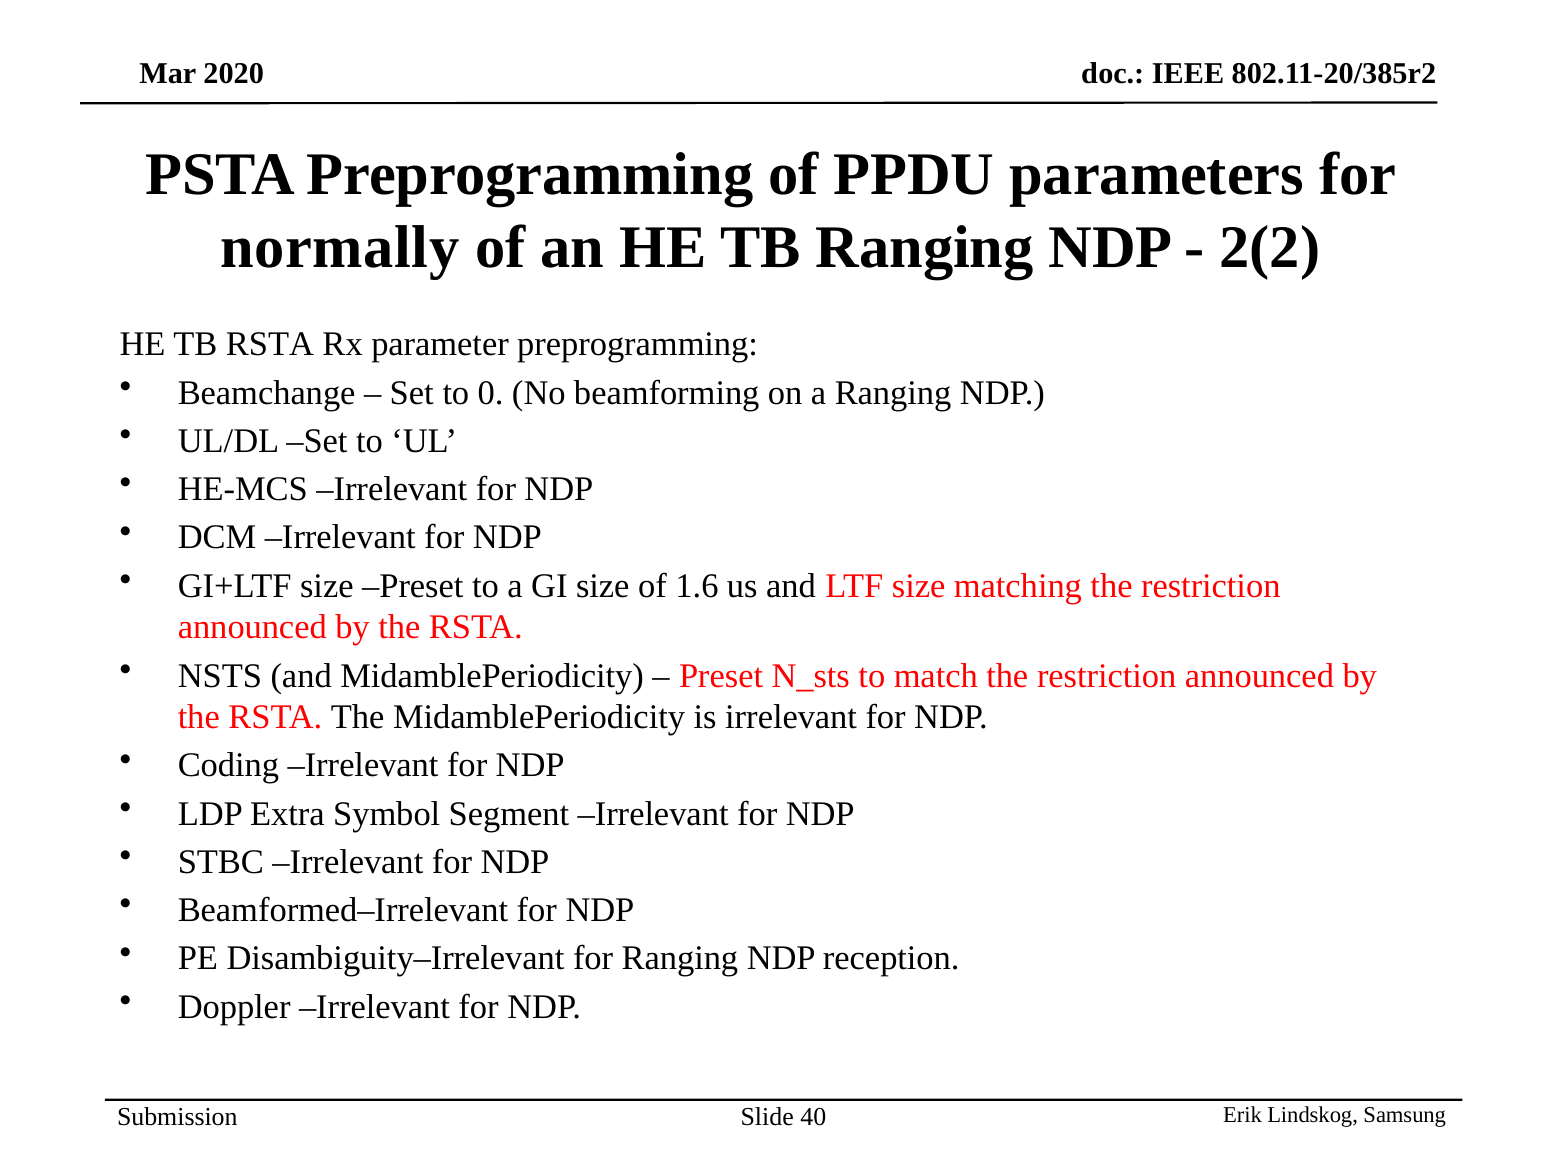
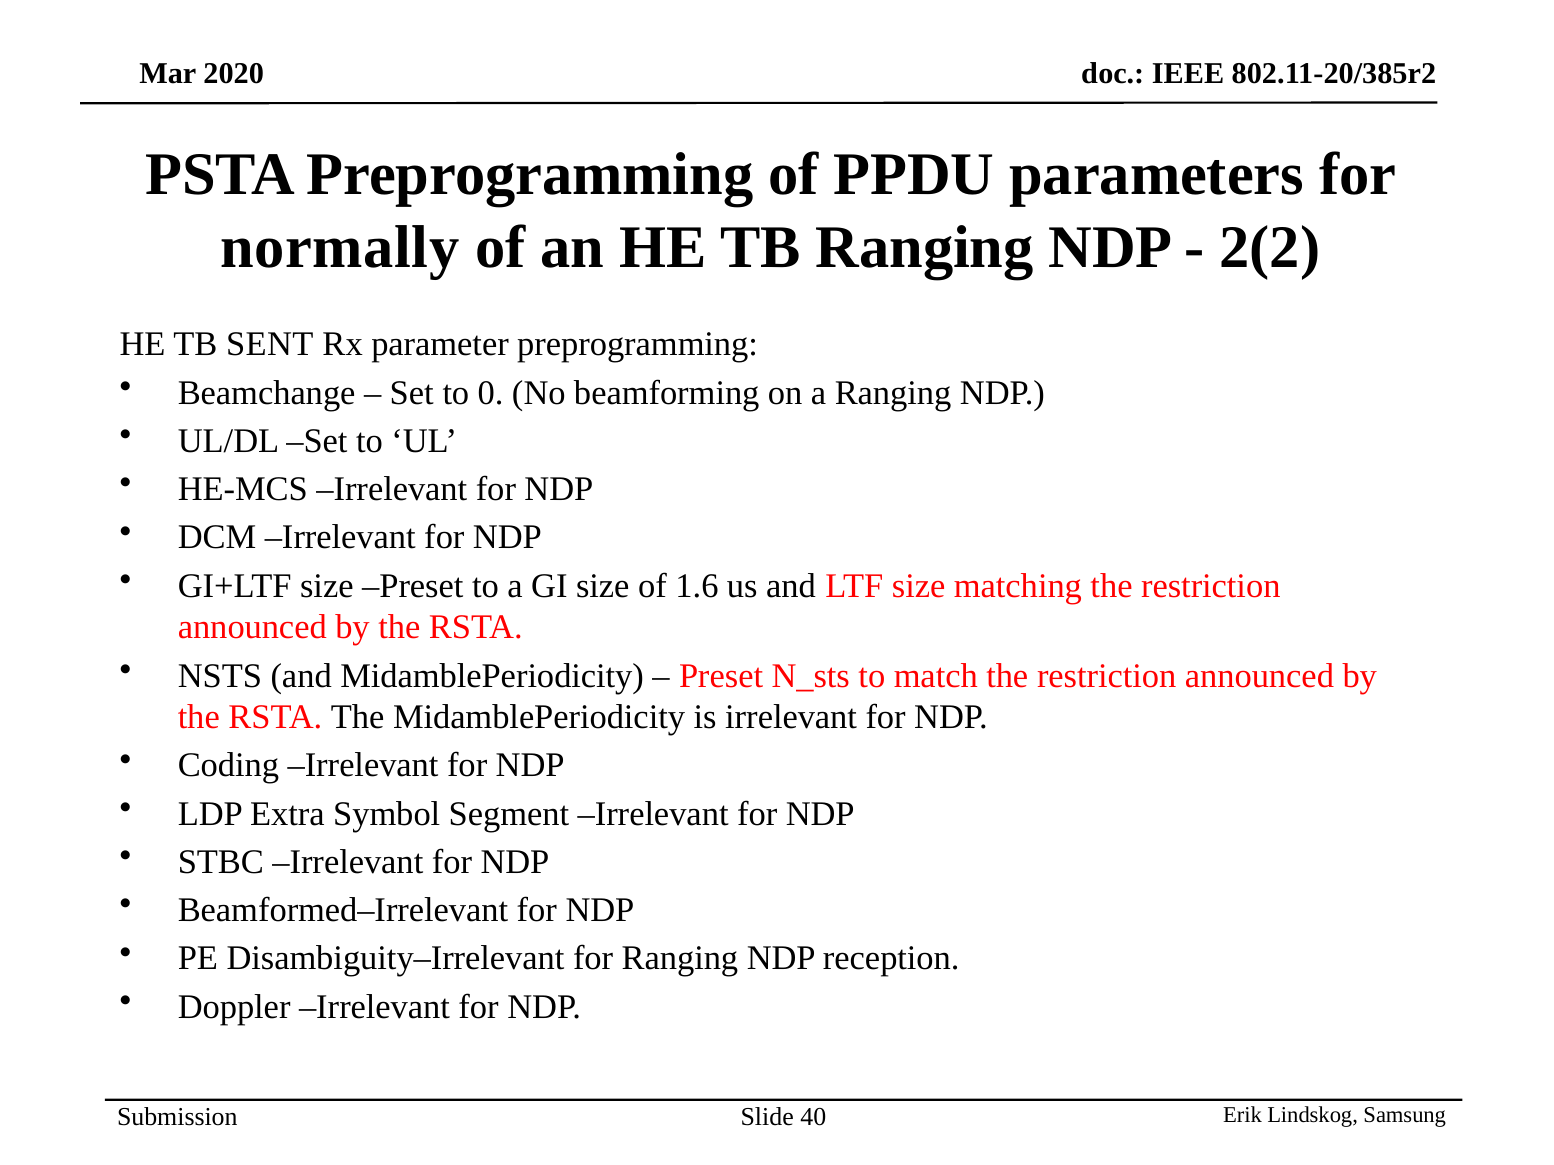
TB RSTA: RSTA -> SENT (270, 345)
